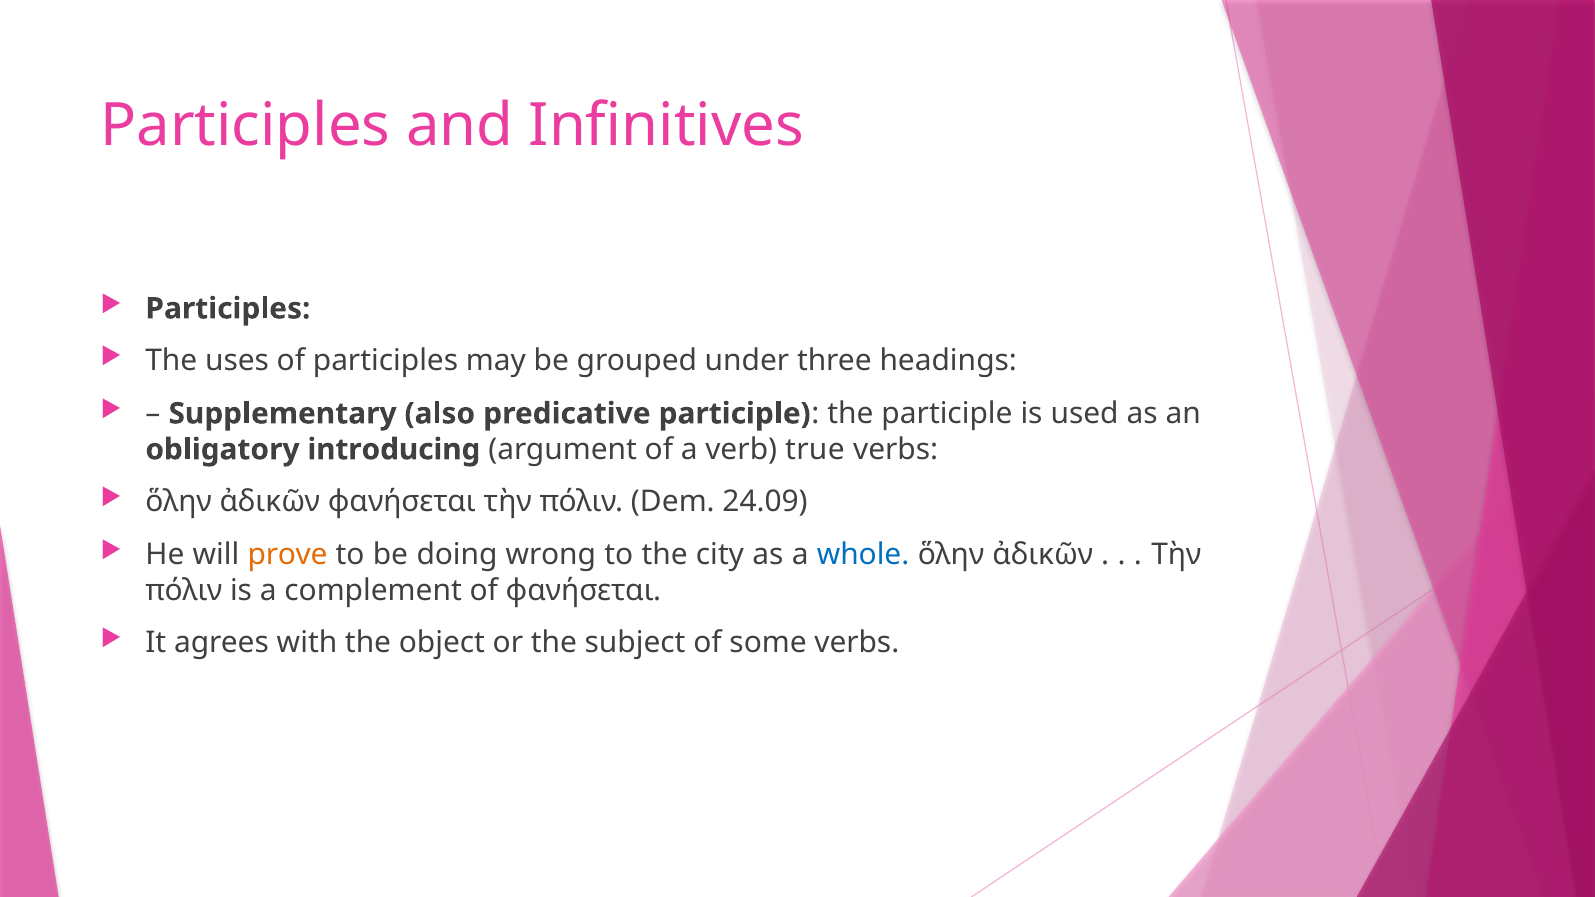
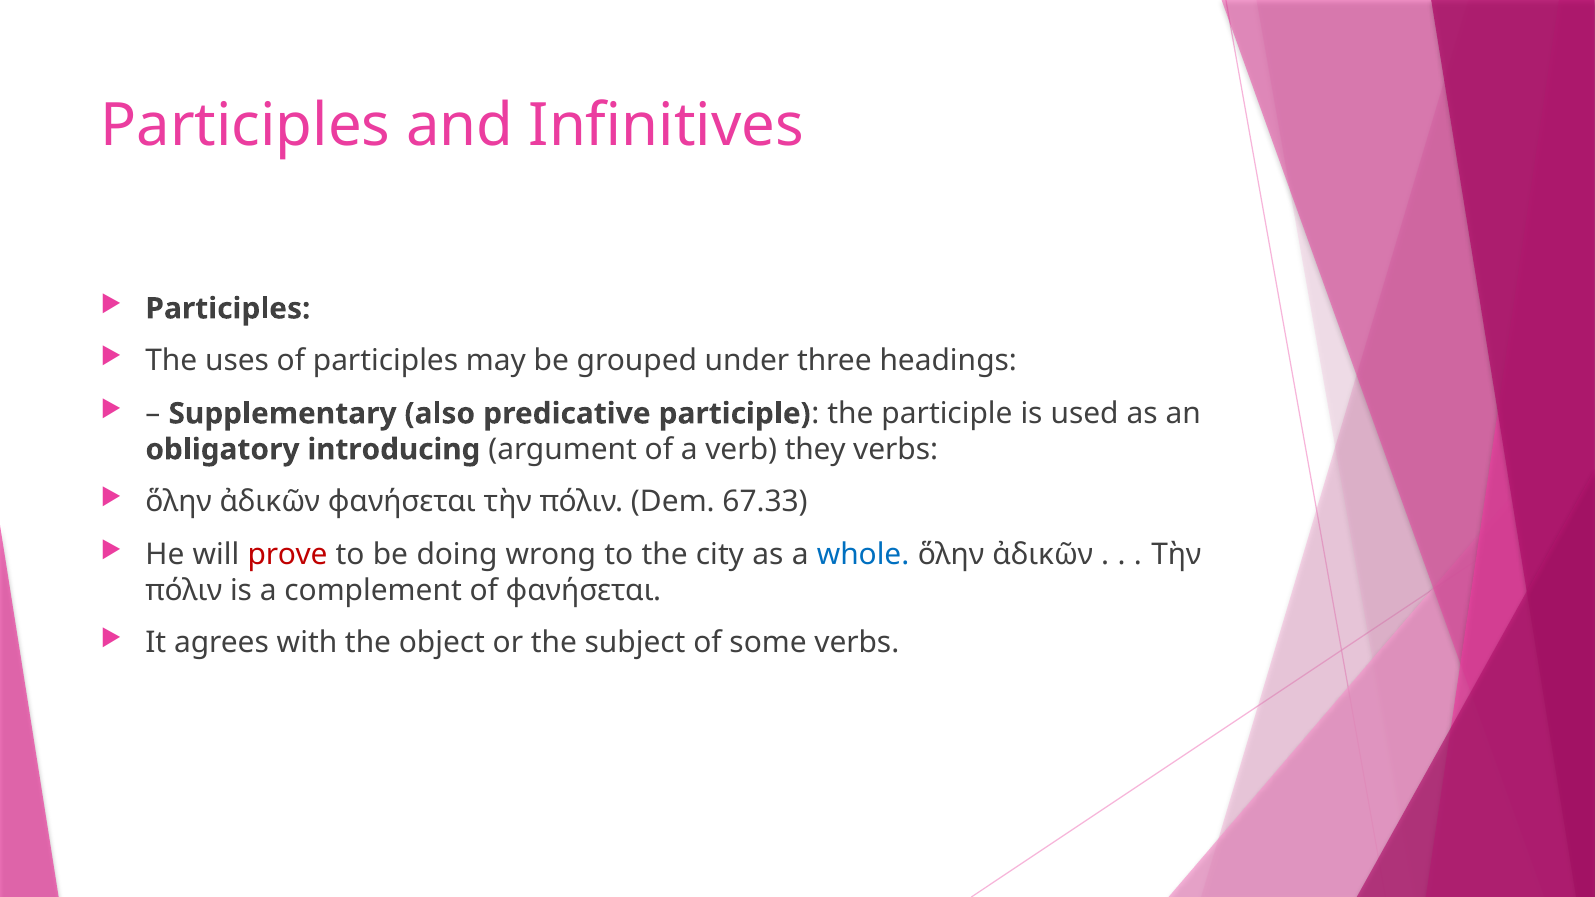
true: true -> they (815, 450)
24.09: 24.09 -> 67.33 (765, 502)
prove colour: orange -> red (288, 555)
